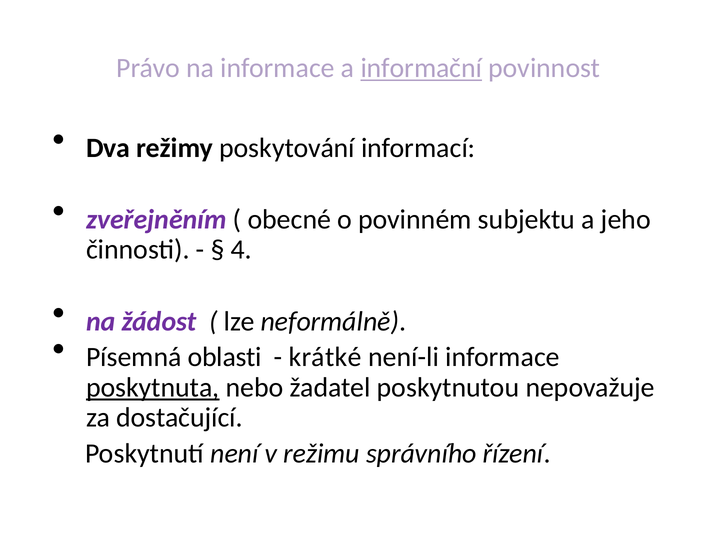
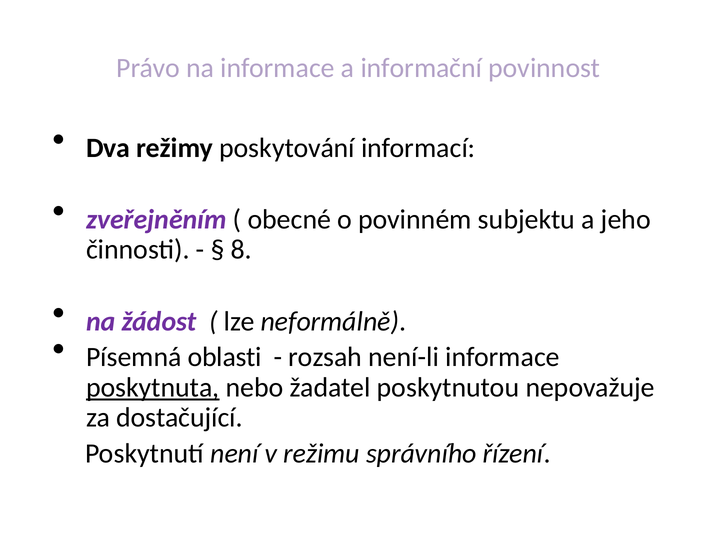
informační underline: present -> none (421, 68)
4: 4 -> 8 (241, 250)
krátké: krátké -> rozsah (325, 357)
